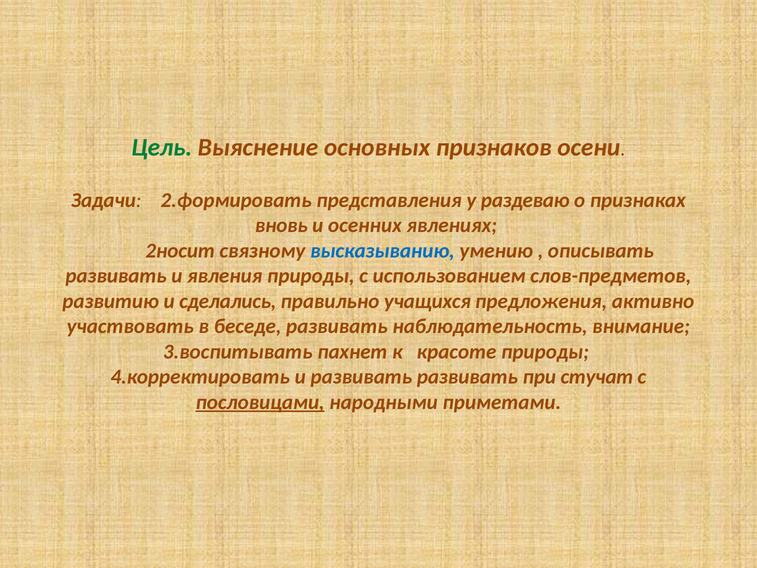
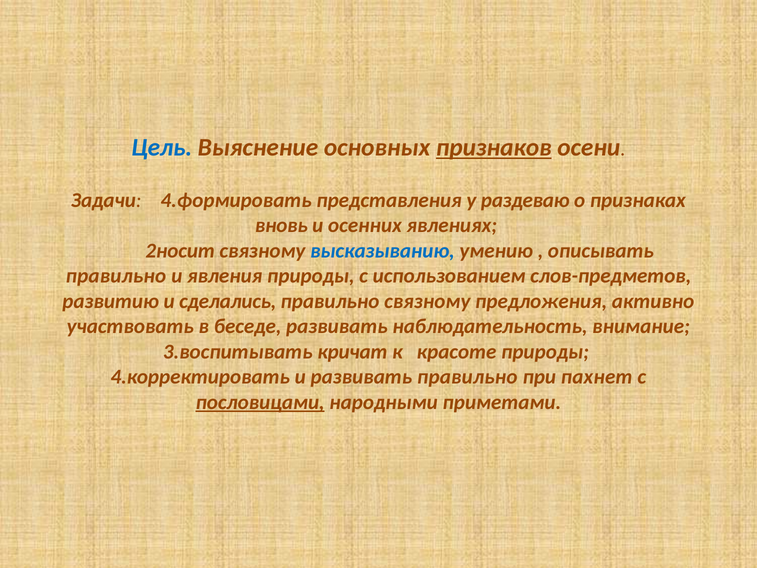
Цель colour: green -> blue (162, 147)
признаков underline: none -> present (494, 147)
2.формировать: 2.формировать -> 4.формировать (236, 200)
развивать: развивать -> правильно (116, 276)
правильно учащихся: учащихся -> связному (427, 301)
пахнет: пахнет -> кричат (352, 352)
развивать развивать: развивать -> правильно (467, 377)
стучат: стучат -> пахнет (597, 377)
